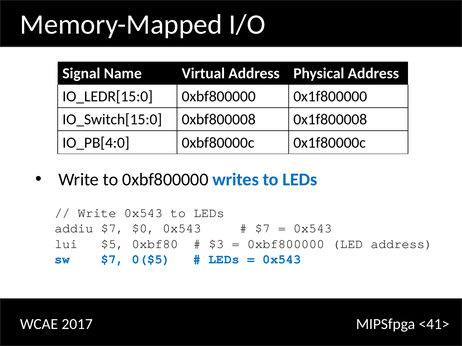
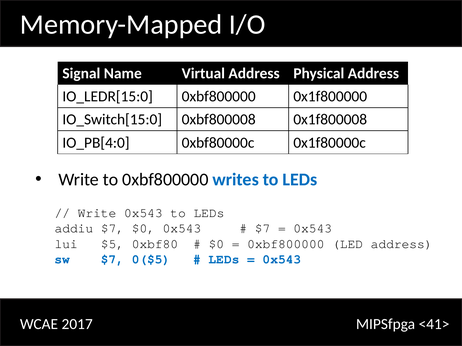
$3: $3 -> $0 (216, 244)
